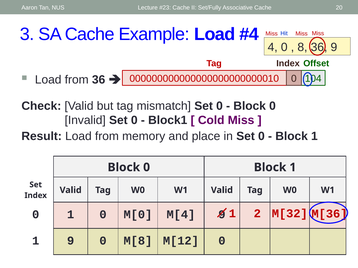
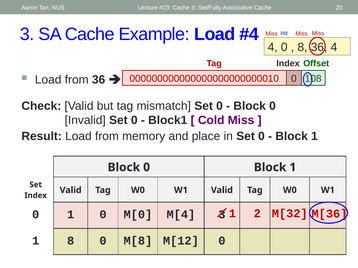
36 9: 9 -> 4 (334, 47)
104: 104 -> 108 (313, 79)
M[4 9: 9 -> 3 (222, 215)
1 9: 9 -> 8 (71, 241)
